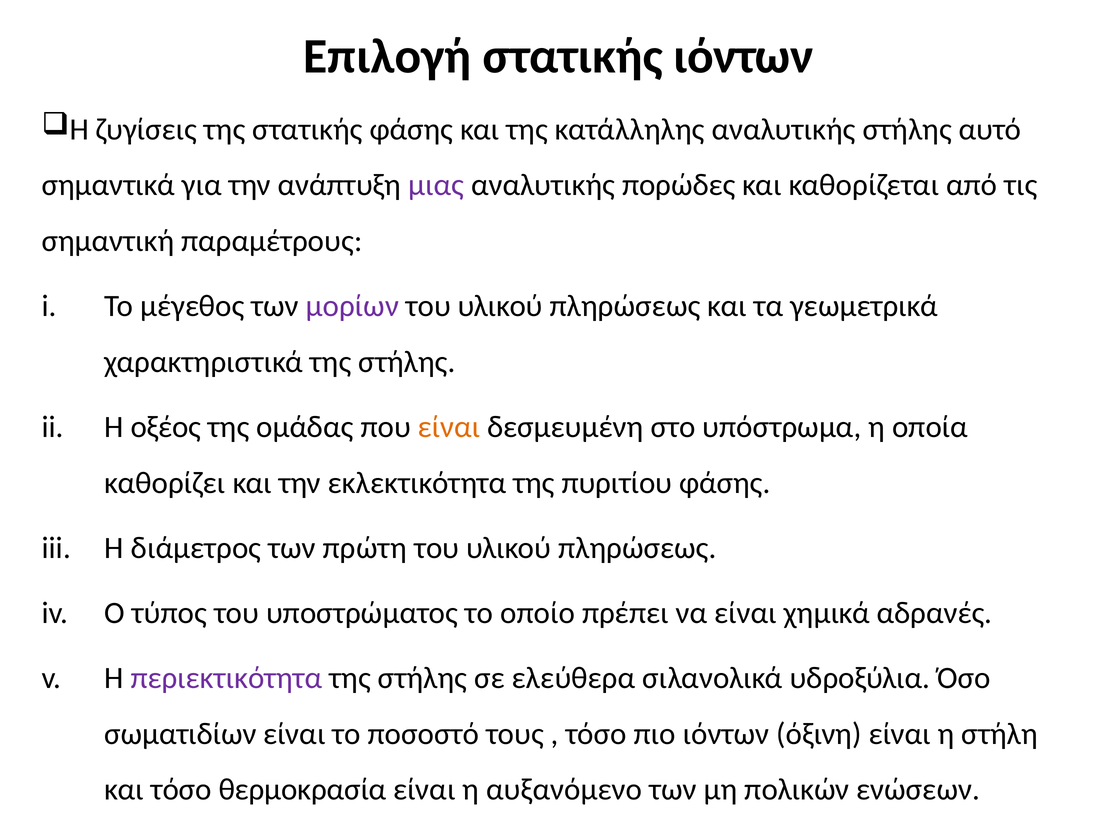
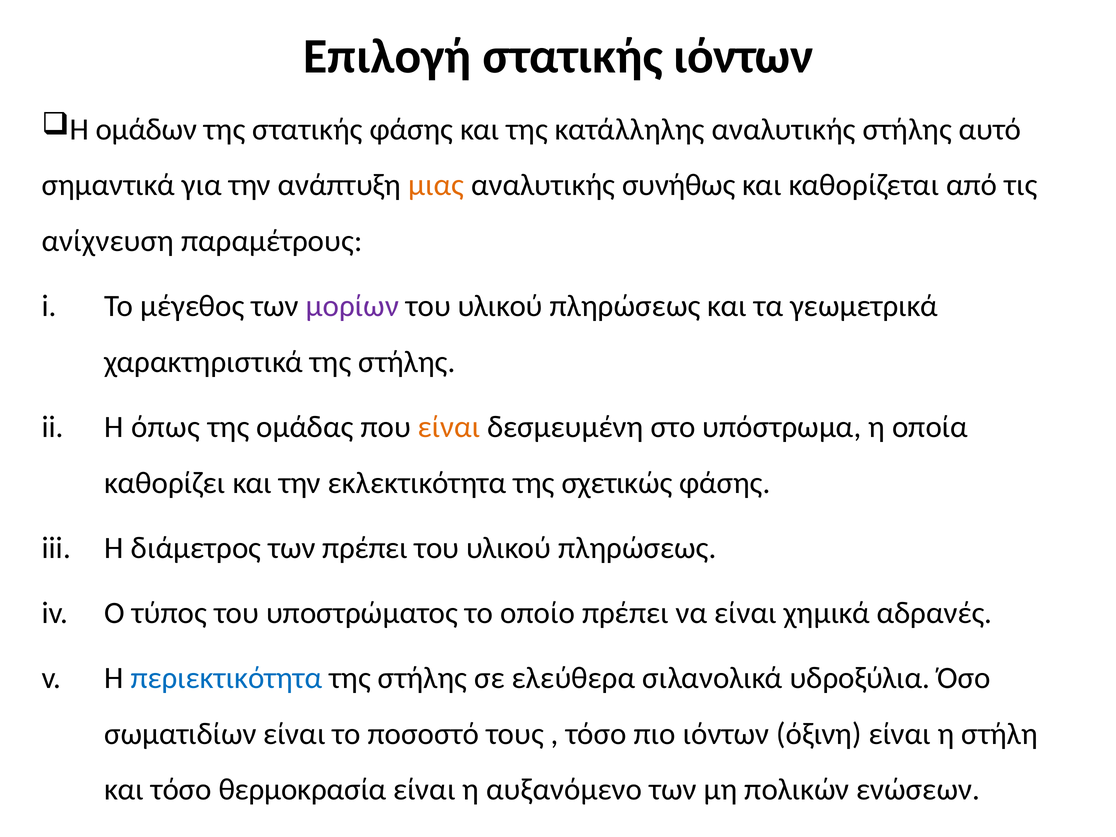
ζυγίσεις: ζυγίσεις -> ομάδων (146, 129)
μιας colour: purple -> orange (436, 185)
πορώδες: πορώδες -> συνήθως (679, 185)
σημαντική: σημαντική -> ανίχνευση (108, 241)
οξέος: οξέος -> όπως (166, 427)
πυριτίου: πυριτίου -> σχετικώς (617, 483)
των πρώτη: πρώτη -> πρέπει (365, 548)
περιεκτικότητα colour: purple -> blue (227, 678)
